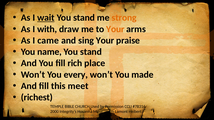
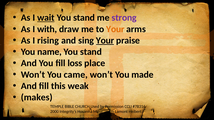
strong colour: orange -> purple (124, 18)
came: came -> rising (48, 41)
Your underline: none -> present (105, 41)
rich: rich -> loss (75, 63)
every: every -> came (76, 75)
meet: meet -> weak (78, 86)
richest: richest -> makes (37, 98)
